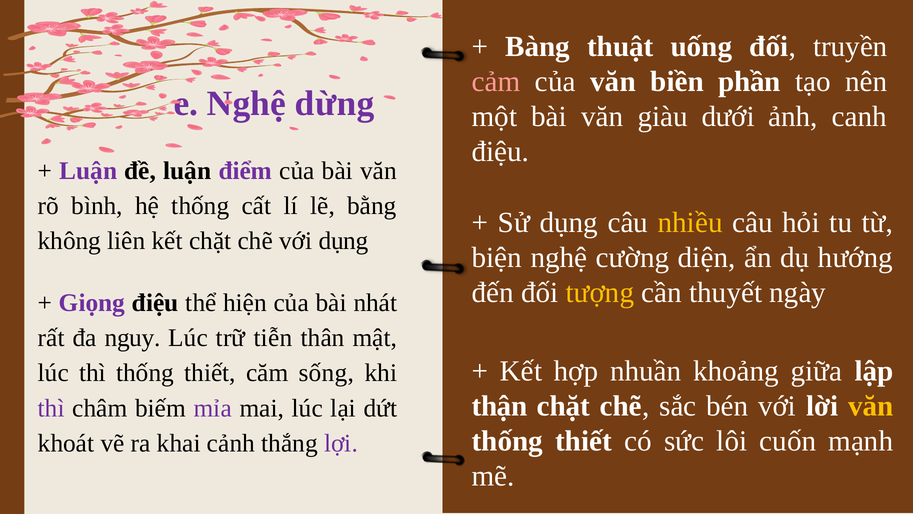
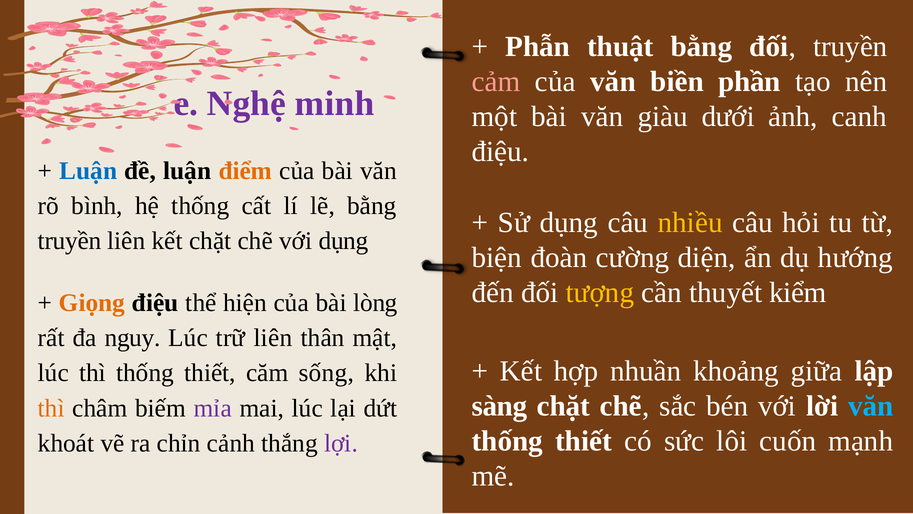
Bàng: Bàng -> Phẫn (538, 47)
thuật uống: uống -> bằng (701, 47)
dừng: dừng -> minh (335, 103)
Luận colour: purple -> blue (88, 171)
điểm colour: purple -> orange (245, 171)
không: không -> truyền (70, 241)
biện nghệ: nghệ -> đoàn (559, 257)
ngày: ngày -> kiểm (798, 292)
Giọng colour: purple -> orange (92, 303)
nhát: nhát -> lòng (376, 303)
trữ tiễn: tiễn -> liên (273, 338)
thận: thận -> sàng (500, 406)
văn colour: yellow -> light blue (871, 406)
thì colour: purple -> orange (51, 408)
khai: khai -> chỉn (179, 443)
